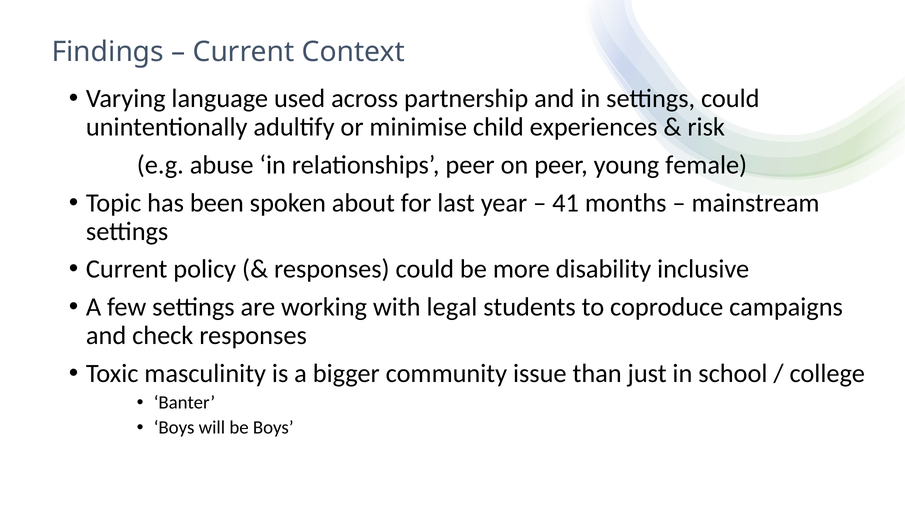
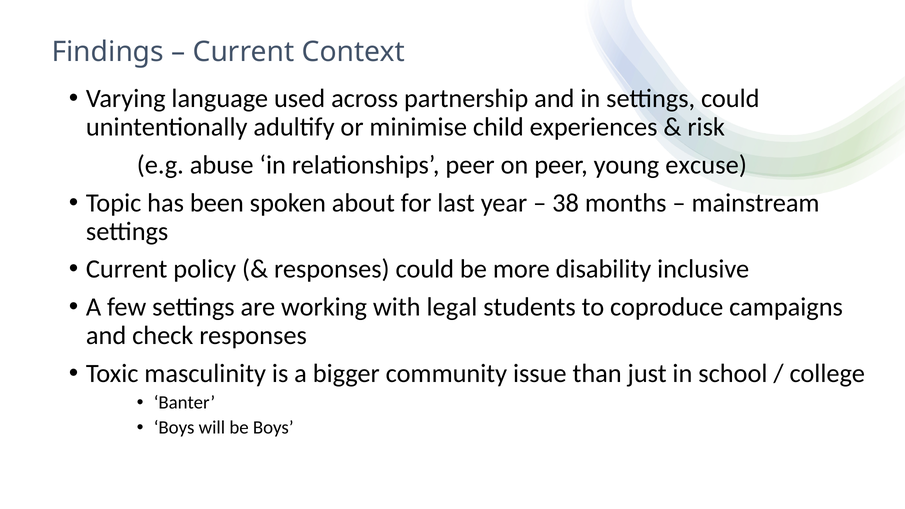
female: female -> excuse (706, 165)
41: 41 -> 38 (566, 203)
